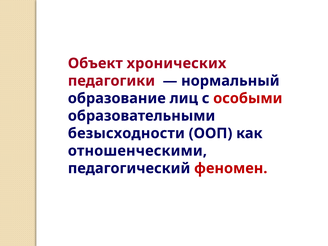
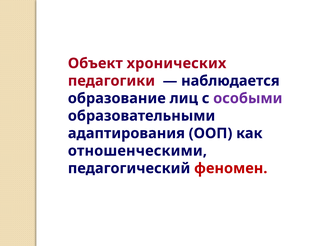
нормальный: нормальный -> наблюдается (230, 81)
особыми colour: red -> purple (248, 98)
безысходности: безысходности -> адаптирования (126, 133)
